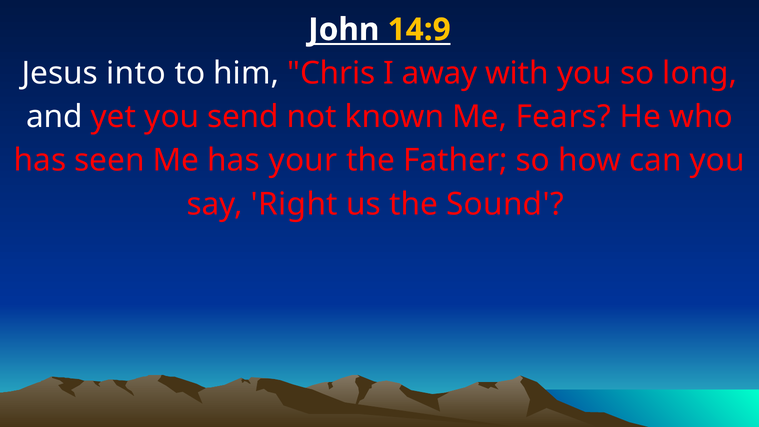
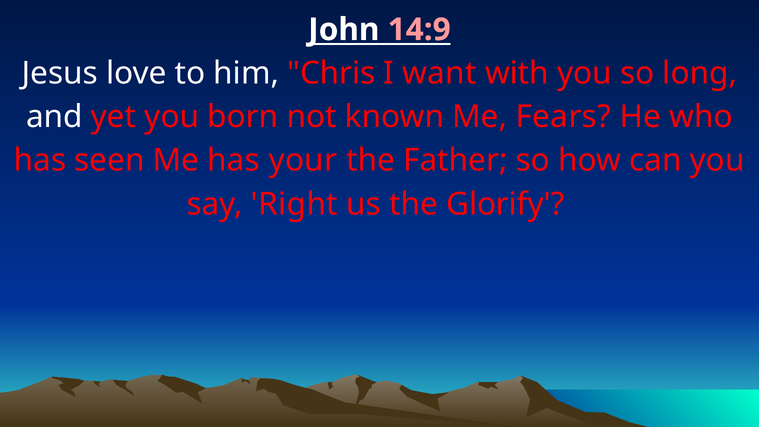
14:9 colour: yellow -> pink (419, 30)
into: into -> love (136, 73)
away: away -> want (439, 73)
send: send -> born (243, 117)
Sound: Sound -> Glorify (505, 204)
